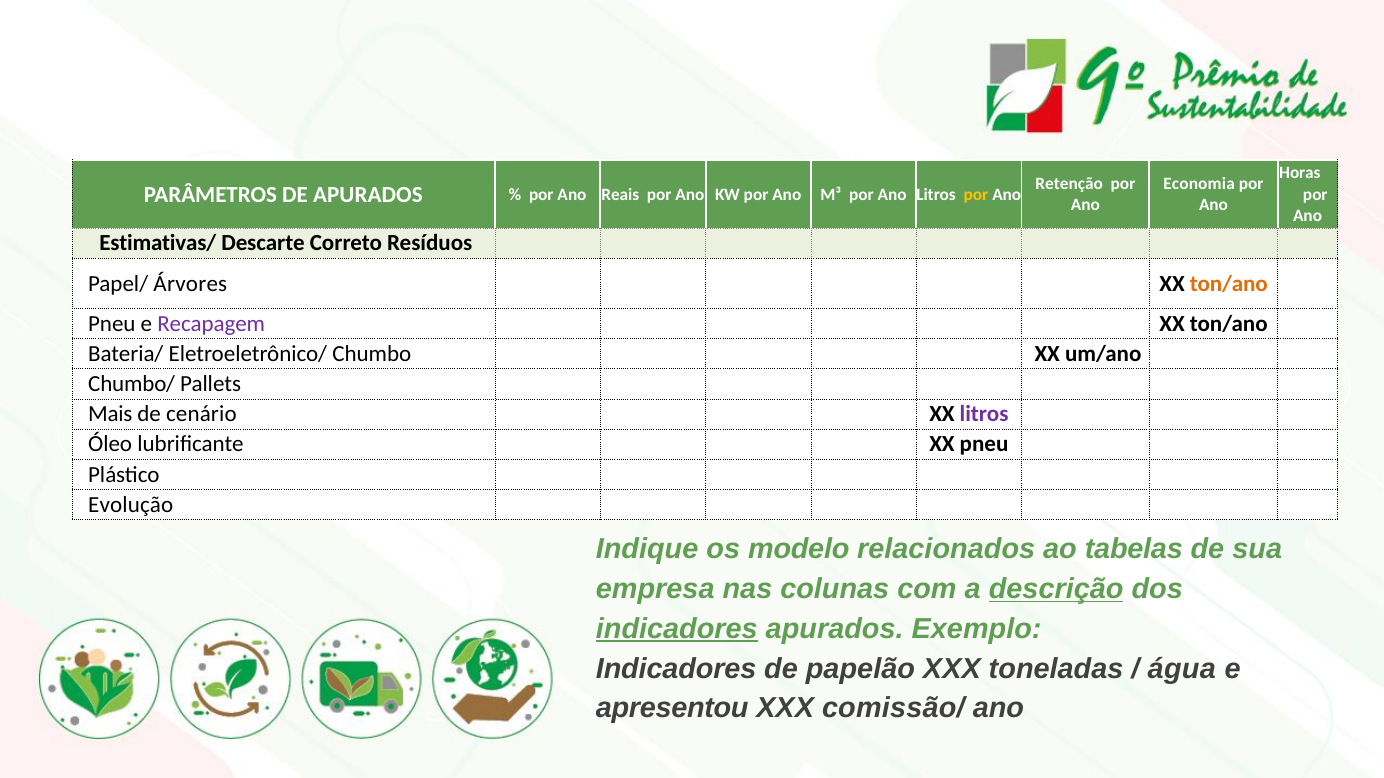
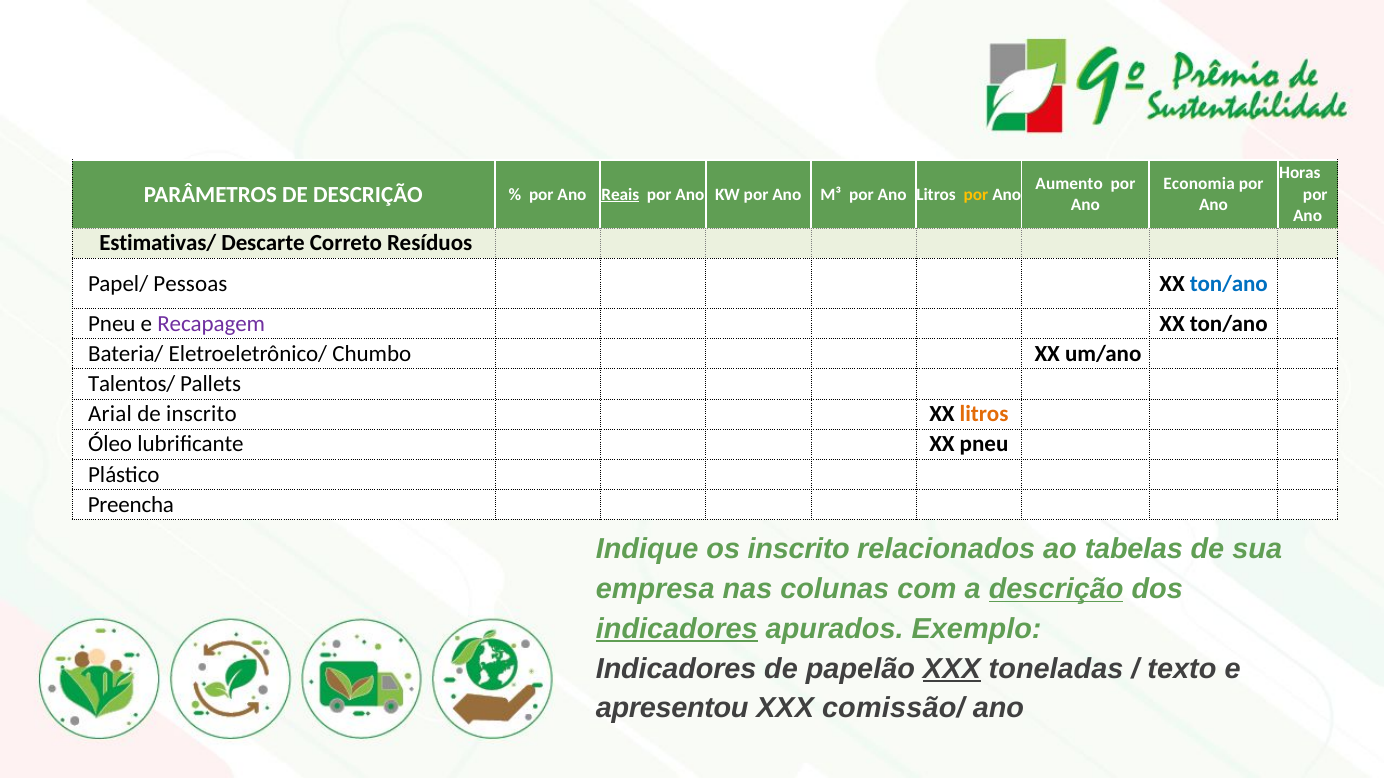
Retenção: Retenção -> Aumento (1069, 184)
DE APURADOS: APURADOS -> DESCRIÇÃO (368, 195)
Reais underline: none -> present (620, 194)
Árvores: Árvores -> Pessoas (190, 284)
ton/ano colour: orange -> blue (1229, 284)
Chumbo/: Chumbo/ -> Talentos/ (132, 384)
Mais: Mais -> Arial (110, 414)
de cenário: cenário -> inscrito (201, 414)
litros colour: purple -> orange (984, 414)
Evolução: Evolução -> Preencha (131, 505)
os modelo: modelo -> inscrito (799, 550)
XXX underline: none -> present (952, 669)
água: água -> texto (1182, 669)
